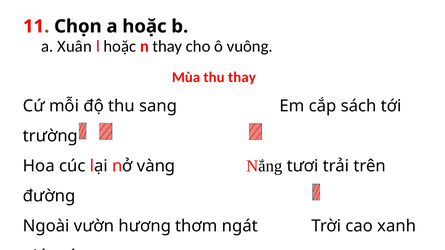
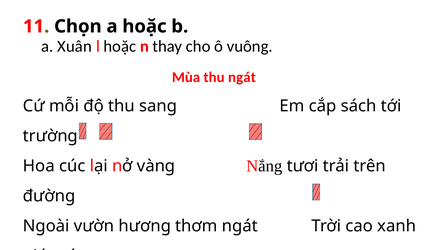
thu thay: thay -> ngát (242, 77)
